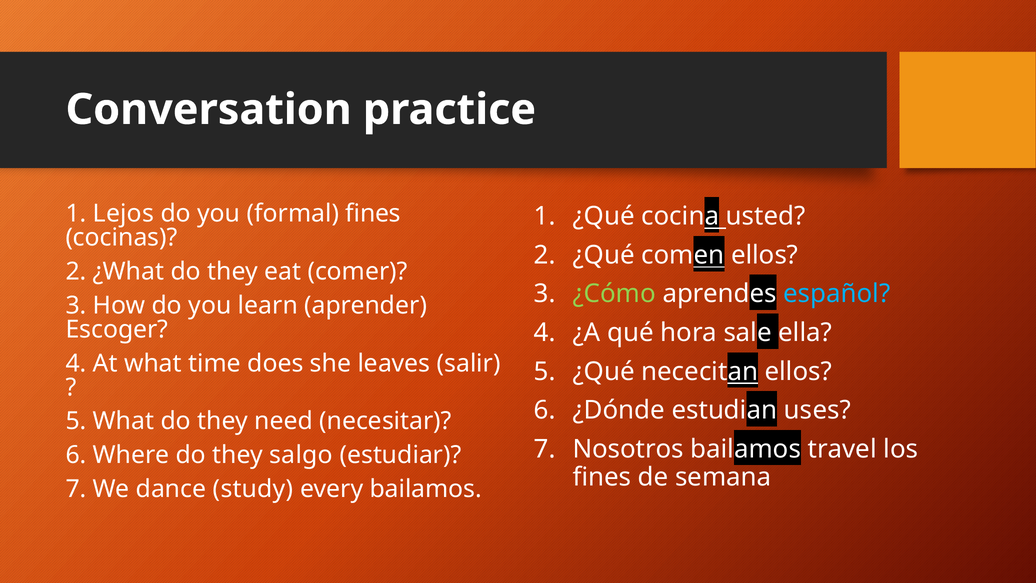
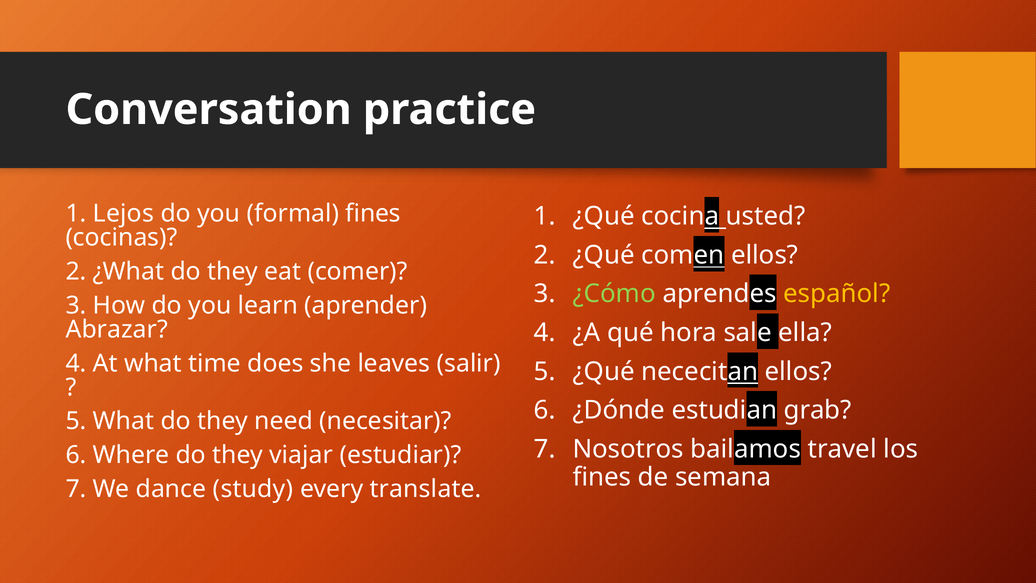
español colour: light blue -> yellow (837, 294)
Escoger: Escoger -> Abrazar (117, 329)
uses: uses -> grab (818, 410)
salgo: salgo -> viajar (301, 455)
every bailamos: bailamos -> translate (426, 489)
